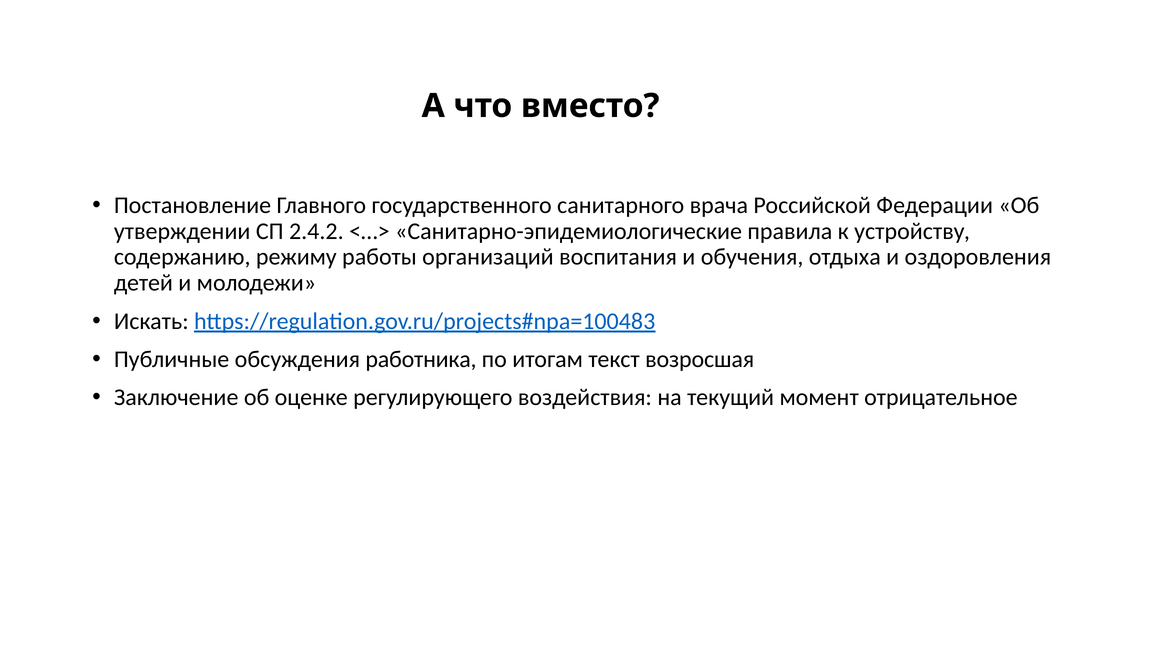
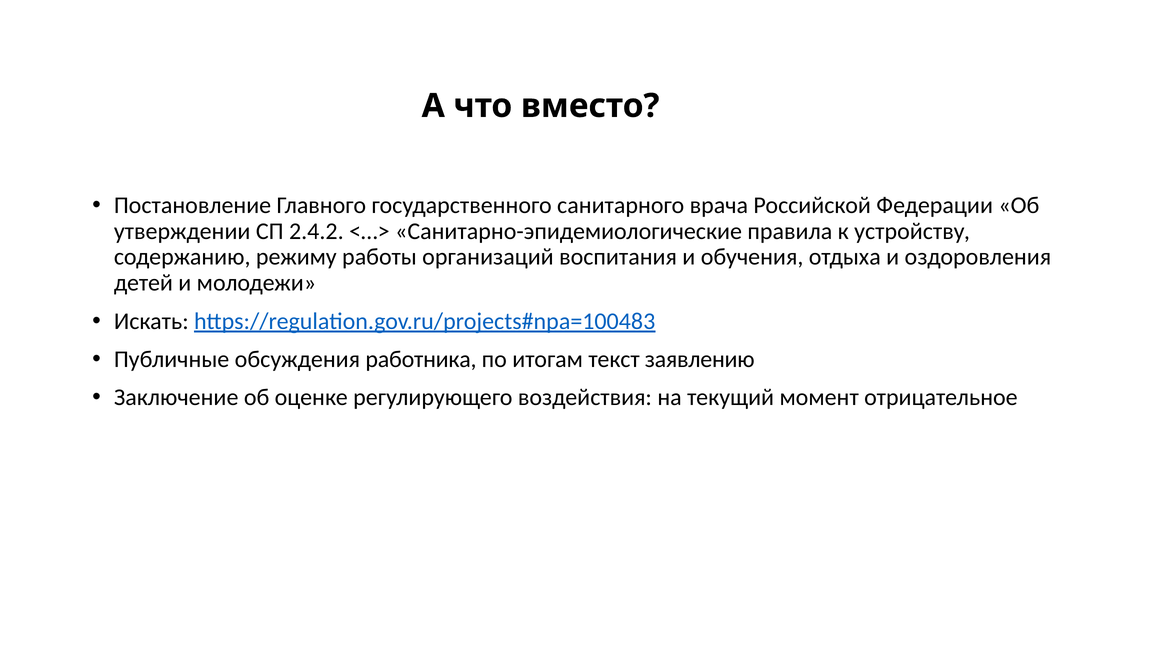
возросшая: возросшая -> заявлению (700, 359)
